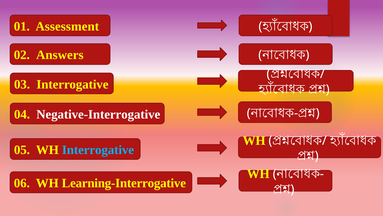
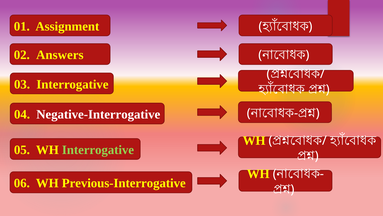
Assessment: Assessment -> Assignment (67, 26)
Interrogative colour: light blue -> light green (98, 149)
Learning-Interrogative: Learning-Interrogative -> Previous-Interrogative (124, 183)
